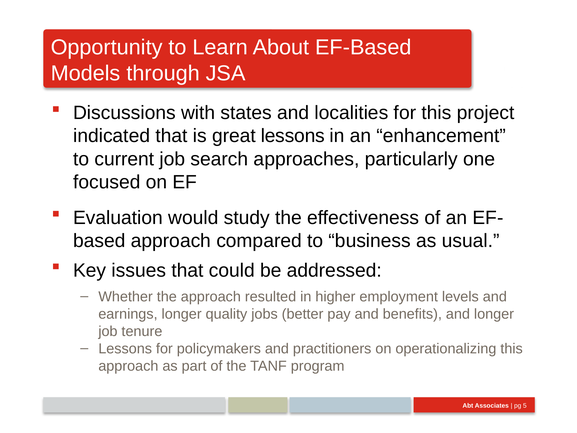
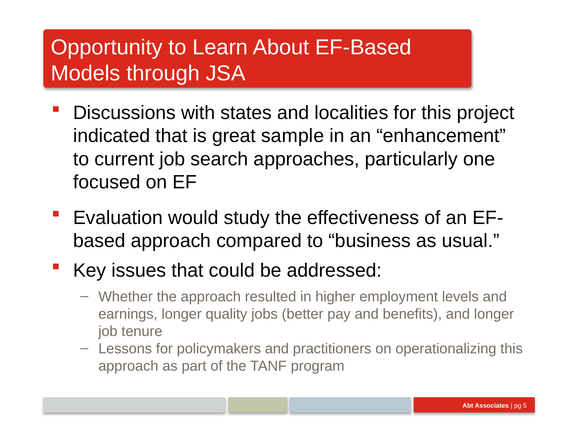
great lessons: lessons -> sample (293, 136)
